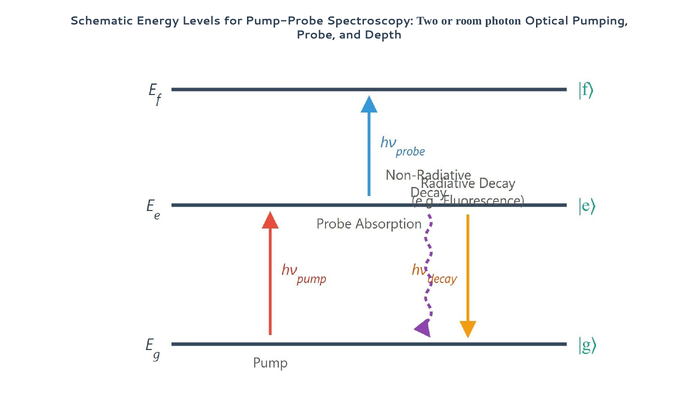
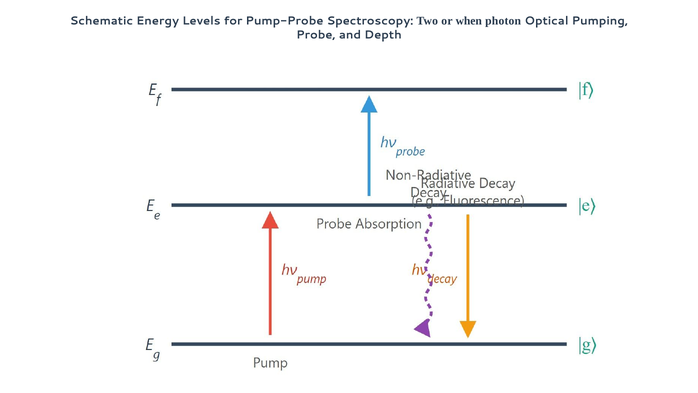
room: room -> when (469, 21)
